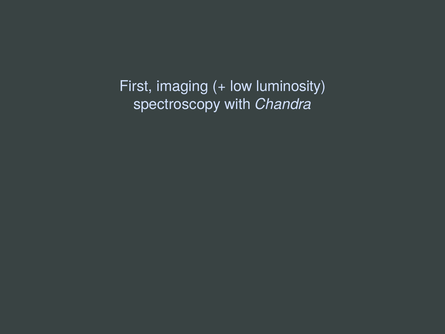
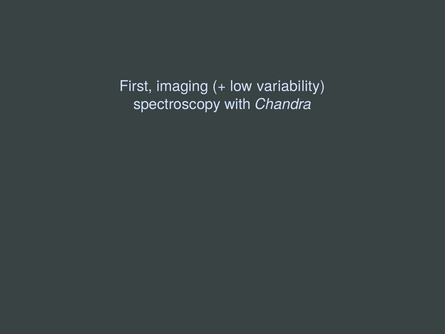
luminosity: luminosity -> variability (291, 86)
